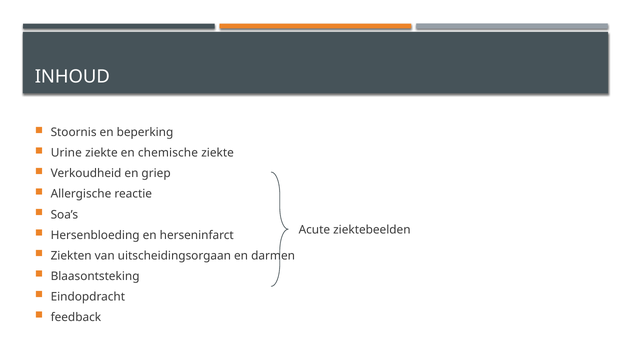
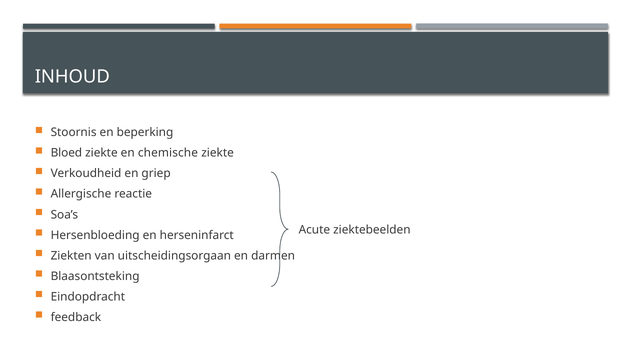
Urine: Urine -> Bloed (66, 153)
